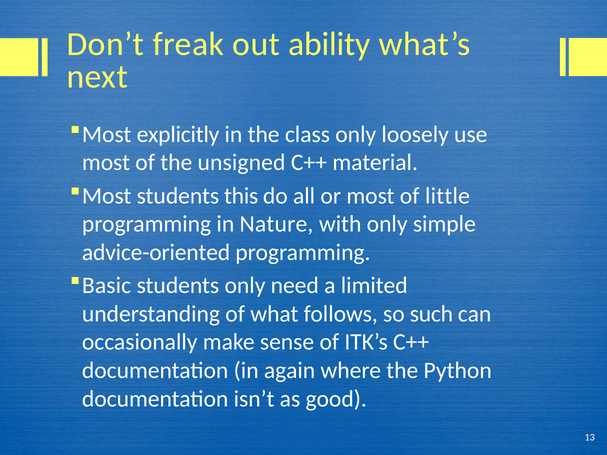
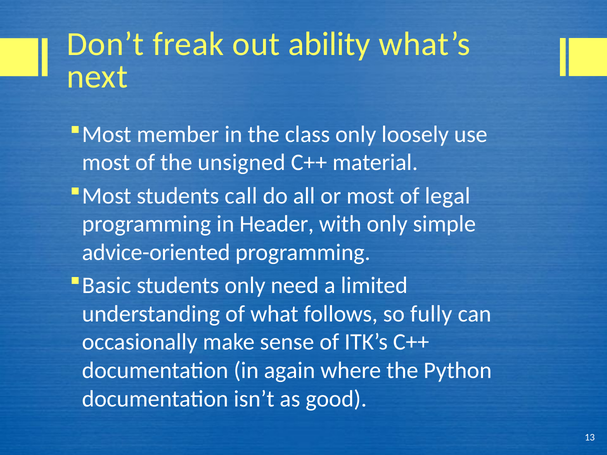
explicitly: explicitly -> member (178, 134)
this: this -> call (241, 196)
little: little -> legal (448, 196)
Nature: Nature -> Header (277, 224)
such: such -> fully (431, 314)
